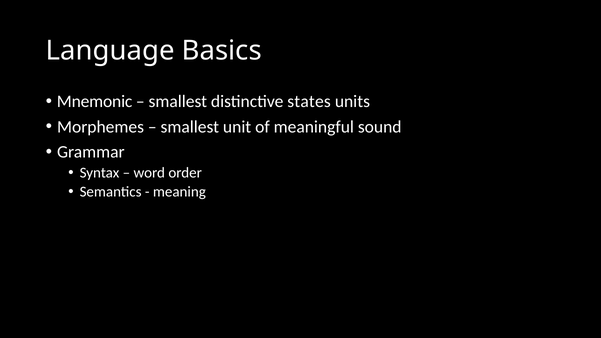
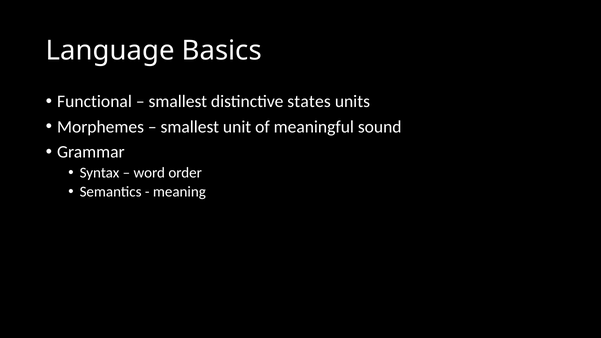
Mnemonic: Mnemonic -> Functional (95, 102)
